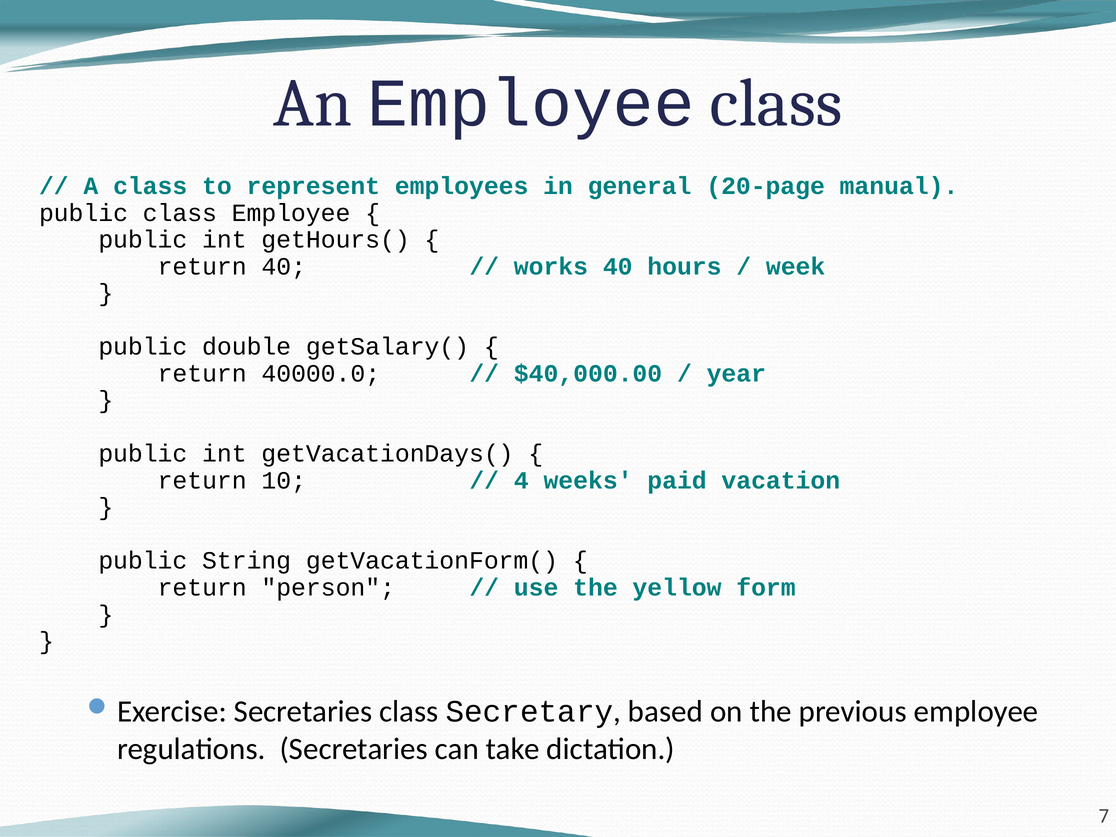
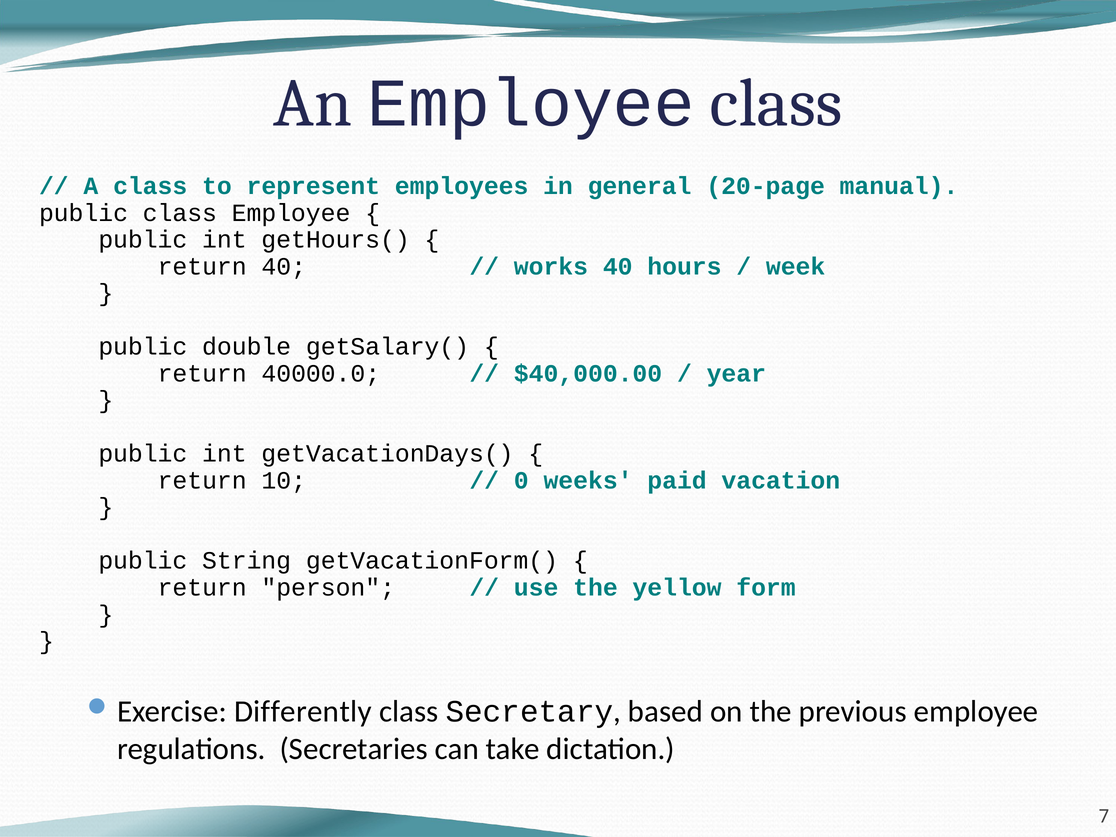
4: 4 -> 0 (521, 481)
Secretaries: Secretaries -> Differently (303, 712)
